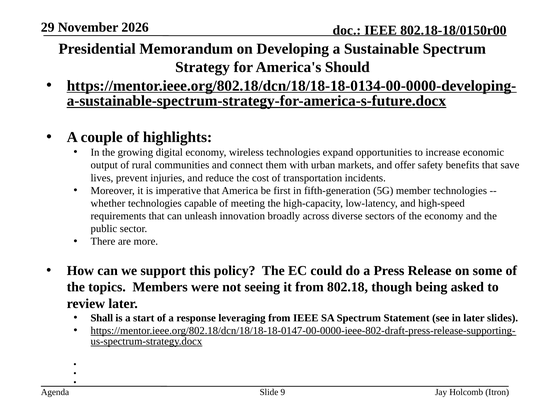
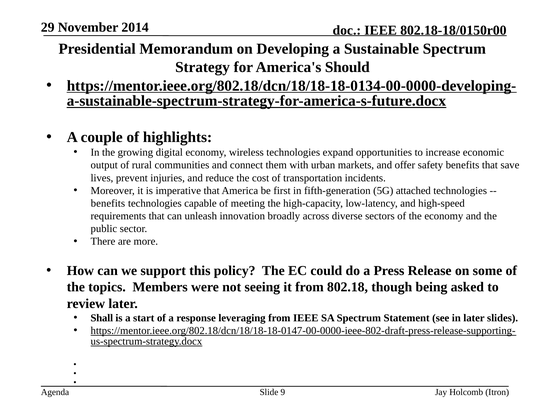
2026: 2026 -> 2014 (135, 27)
member: member -> attached (413, 190)
whether: whether -> benefits (108, 203)
